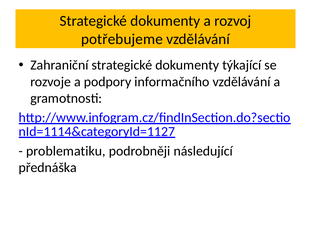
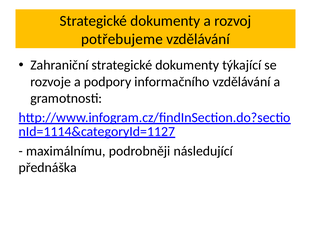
problematiku: problematiku -> maximálnímu (66, 151)
